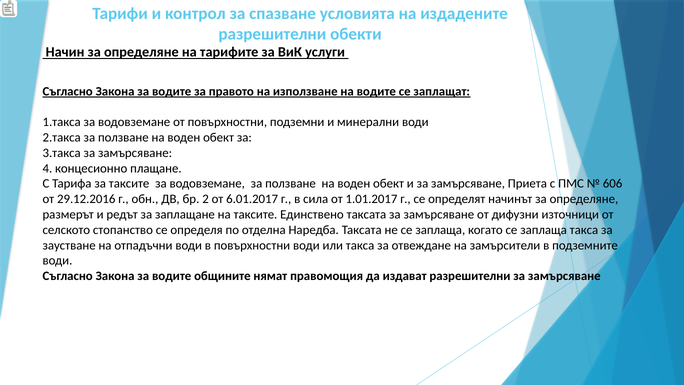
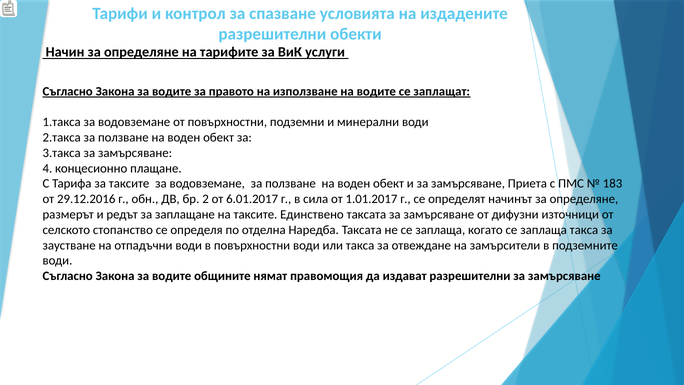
606: 606 -> 183 (613, 184)
